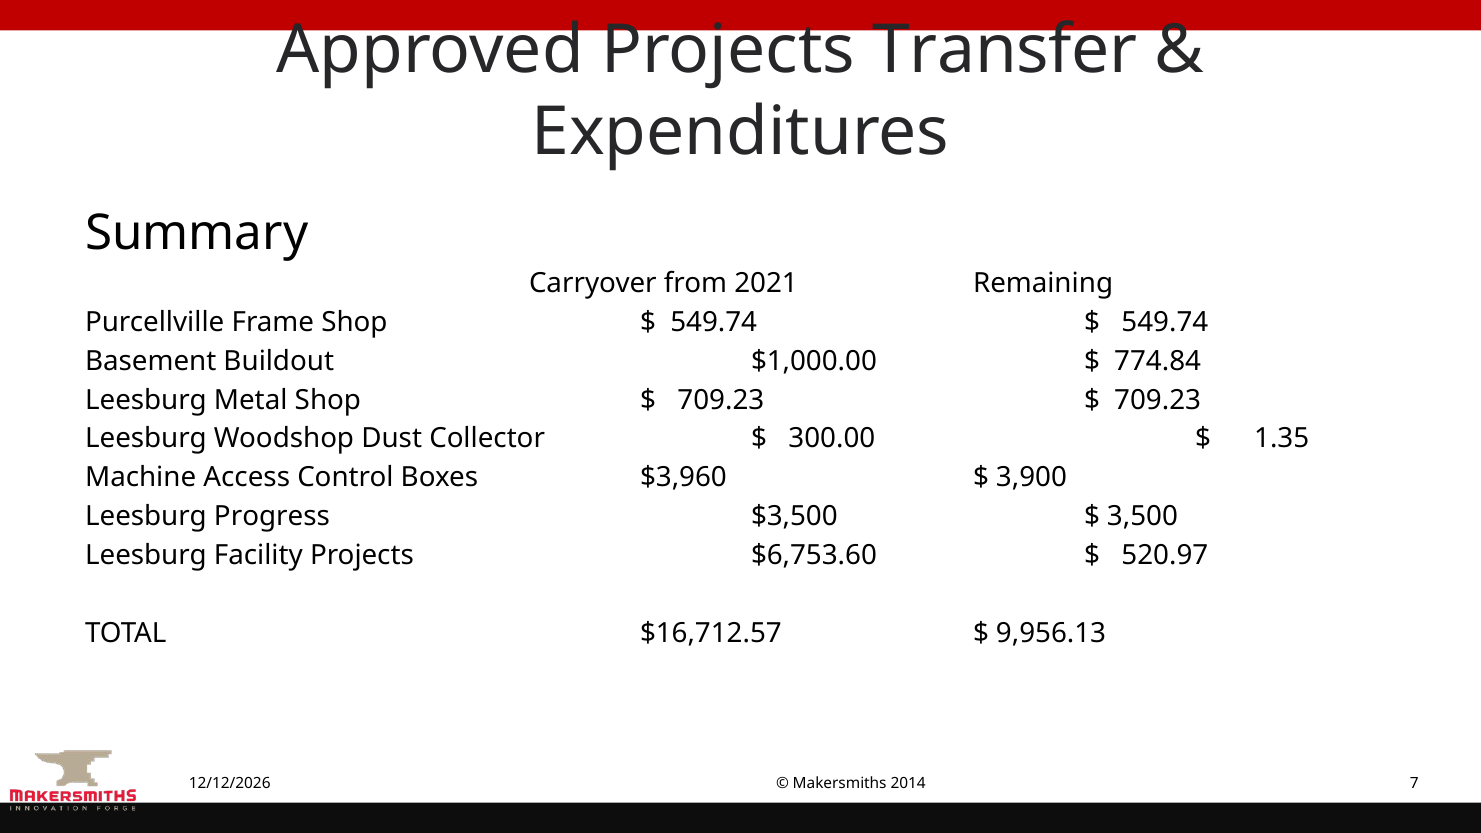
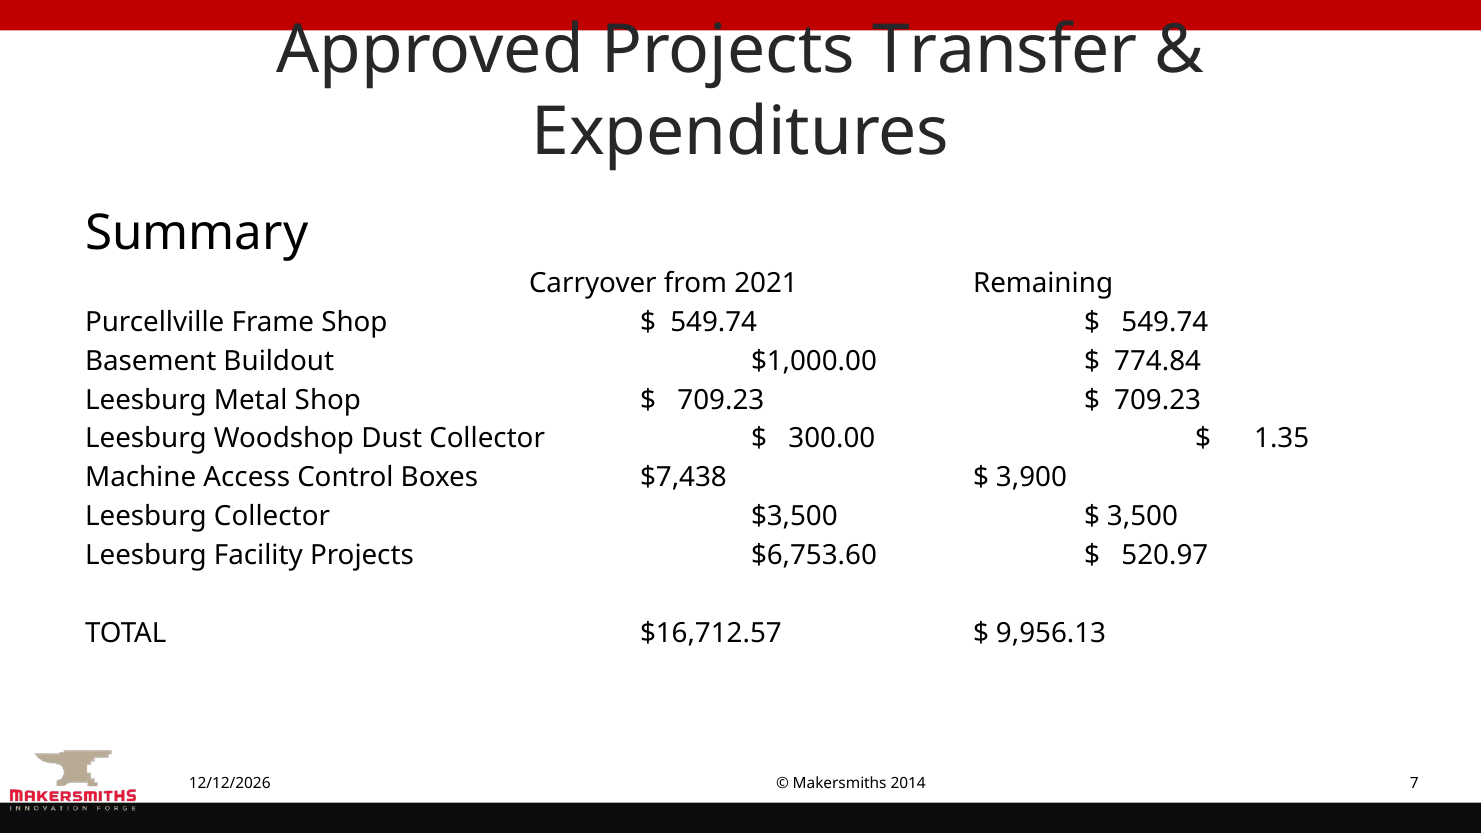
$3,960: $3,960 -> $7,438 (683, 478)
Leesburg Progress: Progress -> Collector (272, 517)
